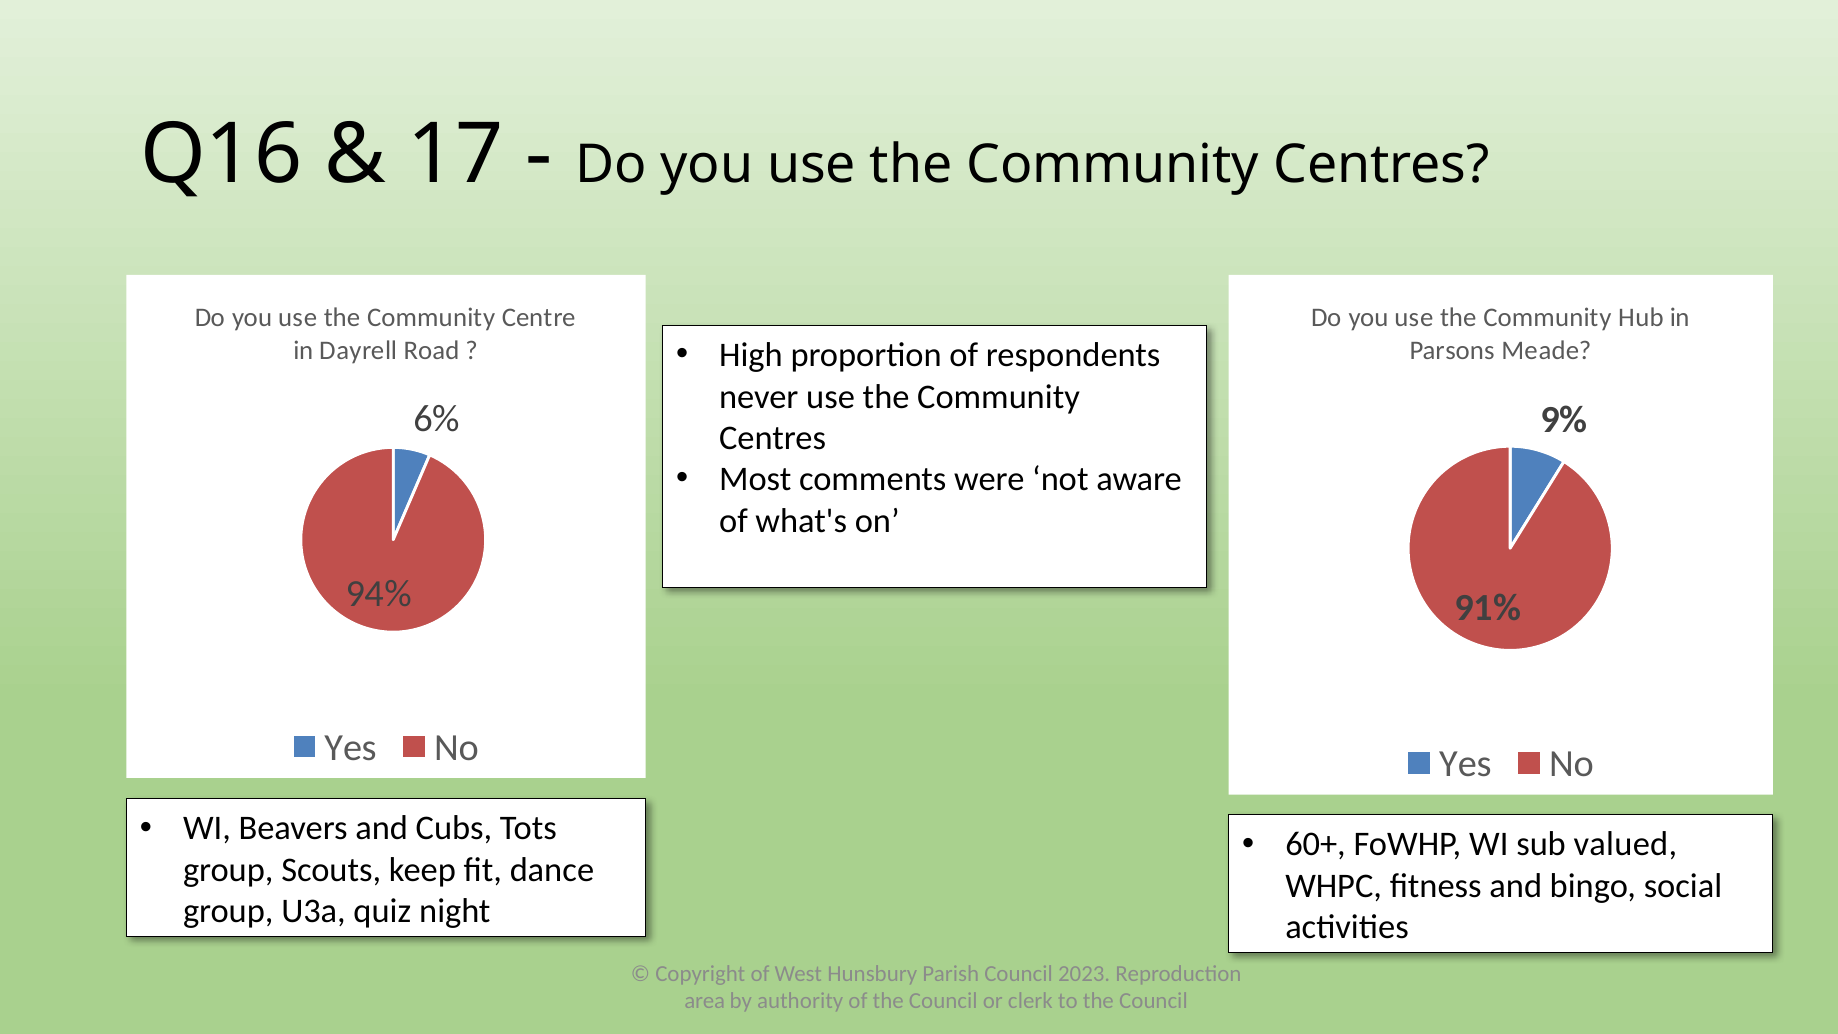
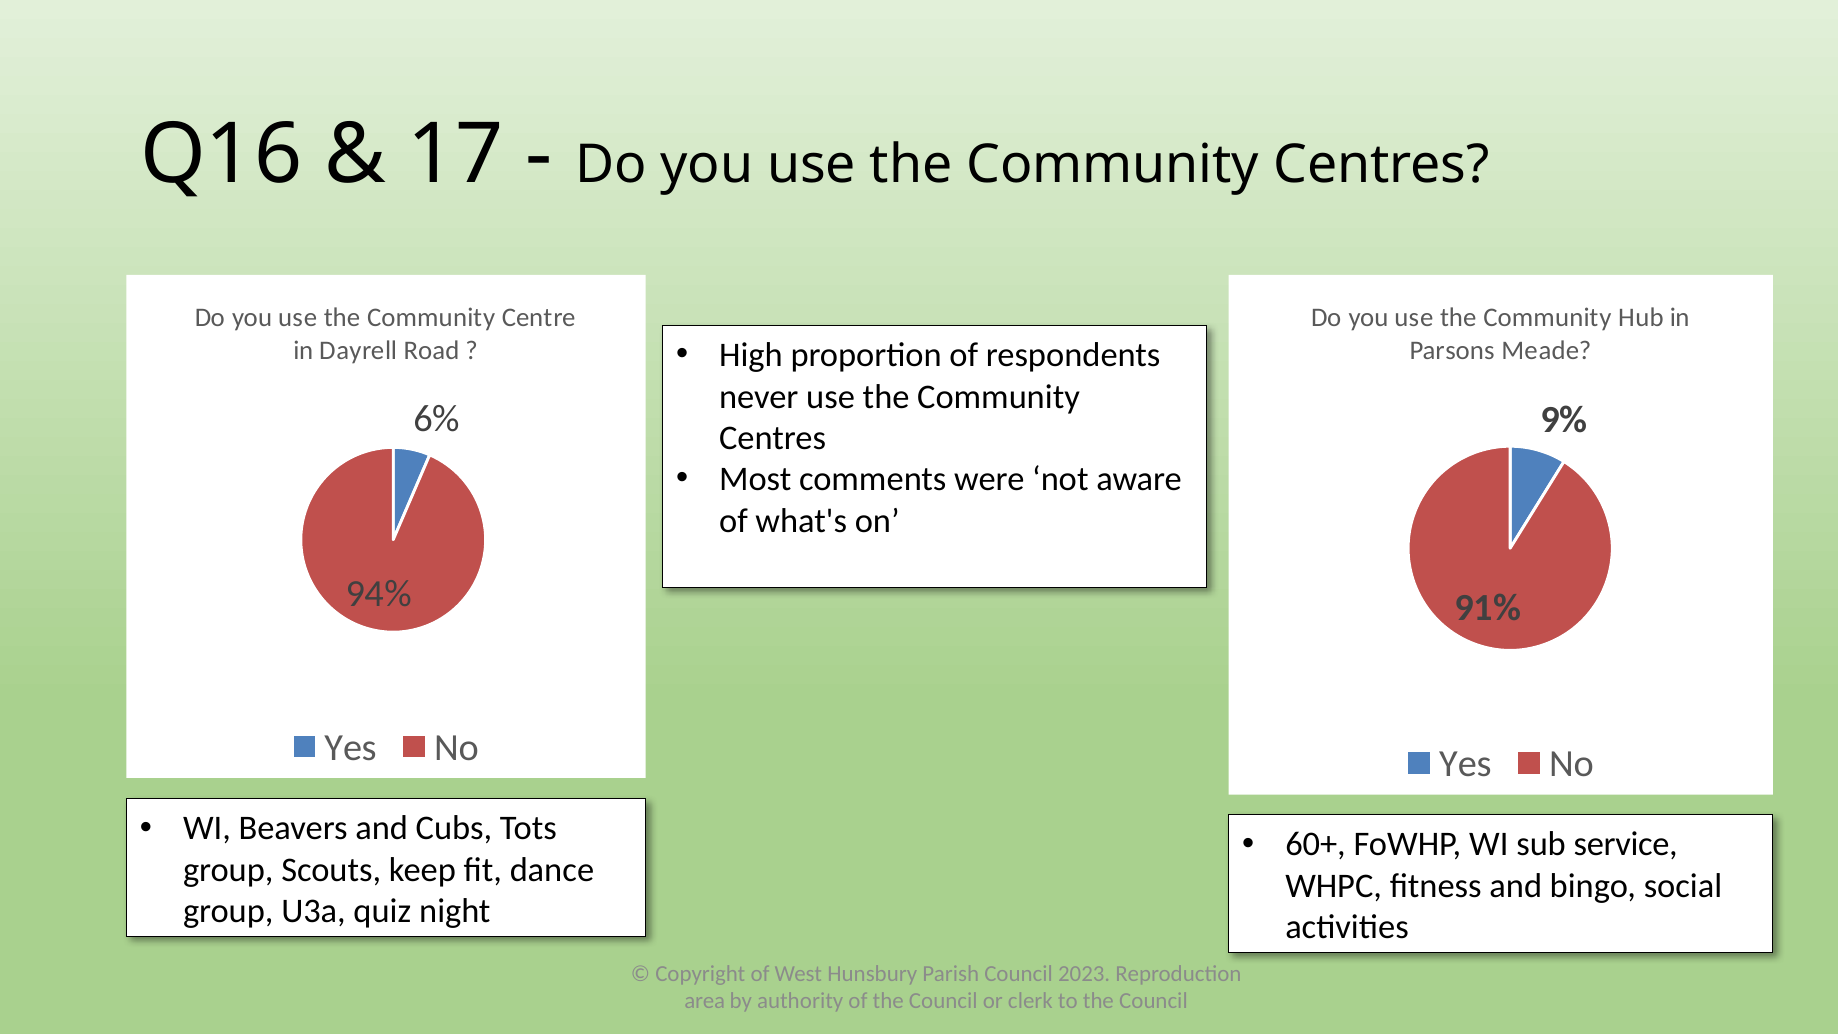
valued: valued -> service (1626, 844)
